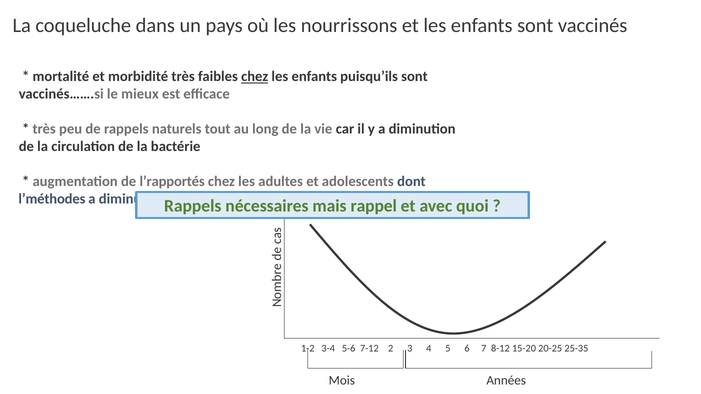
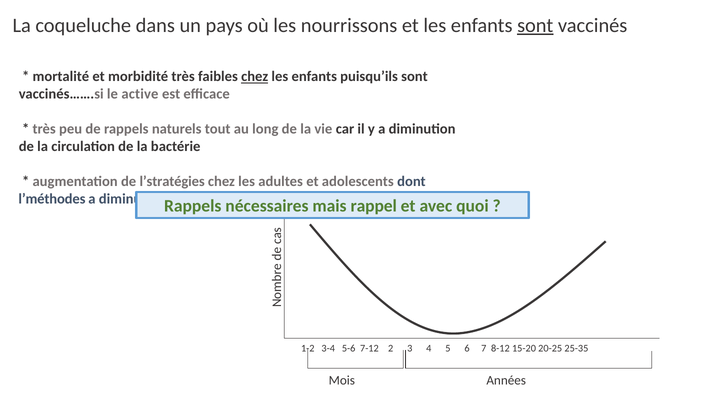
sont underline: none -> present (535, 26)
mieux: mieux -> active (140, 94)
l’rapportés: l’rapportés -> l’stratégies (172, 182)
